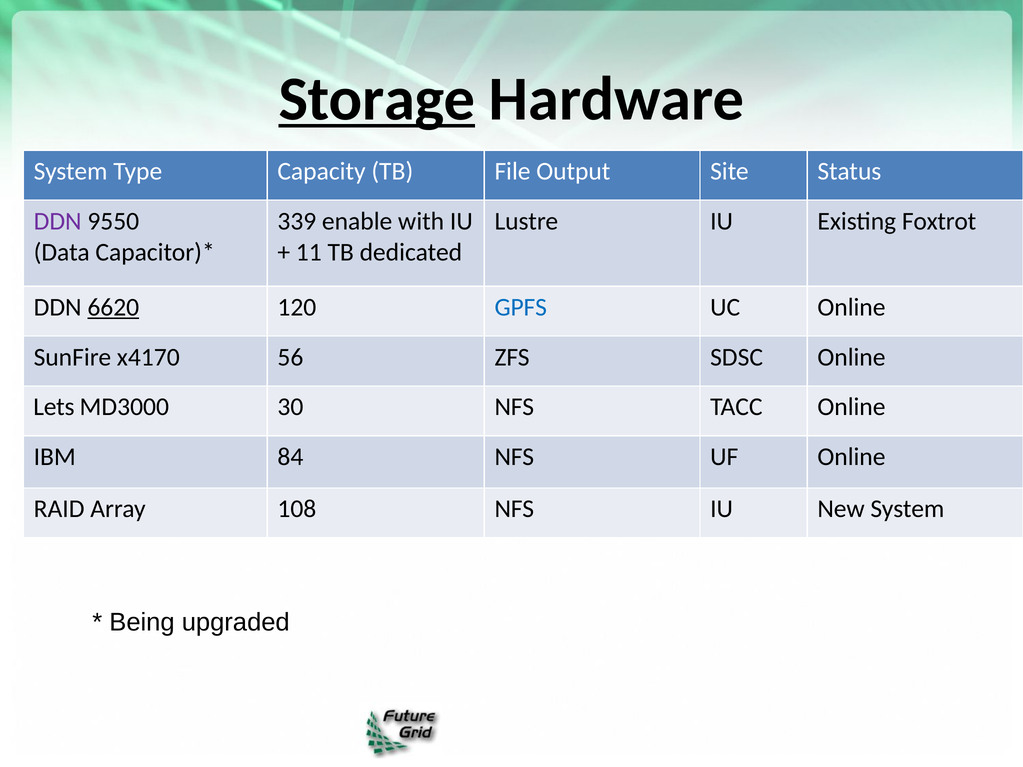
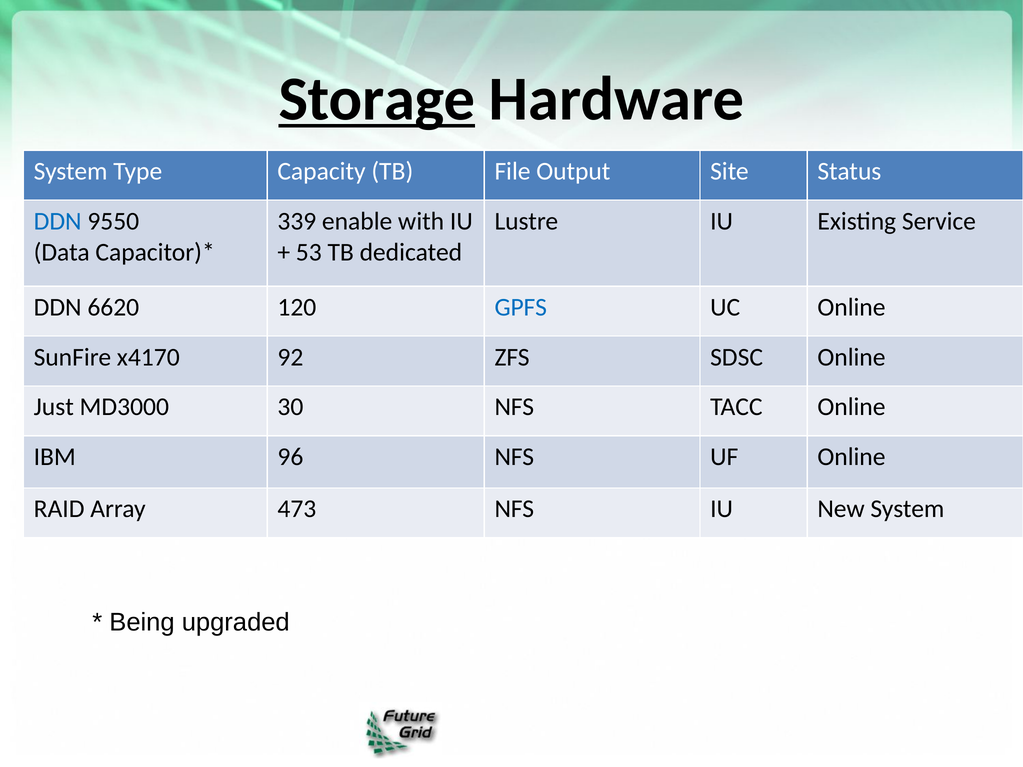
DDN colour: purple -> blue (58, 221)
Foxtrot: Foxtrot -> Service (939, 221)
11: 11 -> 53 (309, 252)
6620 underline: present -> none (113, 307)
56: 56 -> 92 (290, 357)
Lets: Lets -> Just (54, 407)
84: 84 -> 96 (290, 457)
108: 108 -> 473 (297, 509)
